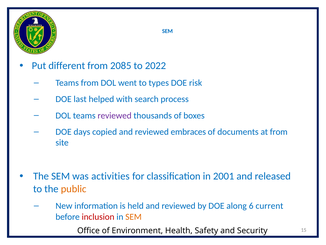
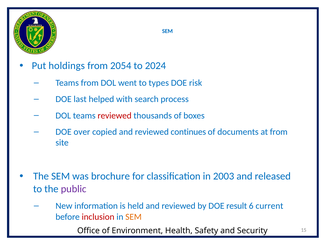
different: different -> holdings (67, 66)
2085: 2085 -> 2054 (121, 66)
2022: 2022 -> 2024 (155, 66)
reviewed colour: purple -> red (115, 115)
days: days -> over (82, 132)
embraces: embraces -> continues (188, 132)
activities: activities -> brochure (110, 176)
2001: 2001 -> 2003 (224, 176)
public colour: orange -> purple (74, 188)
along: along -> result (237, 205)
